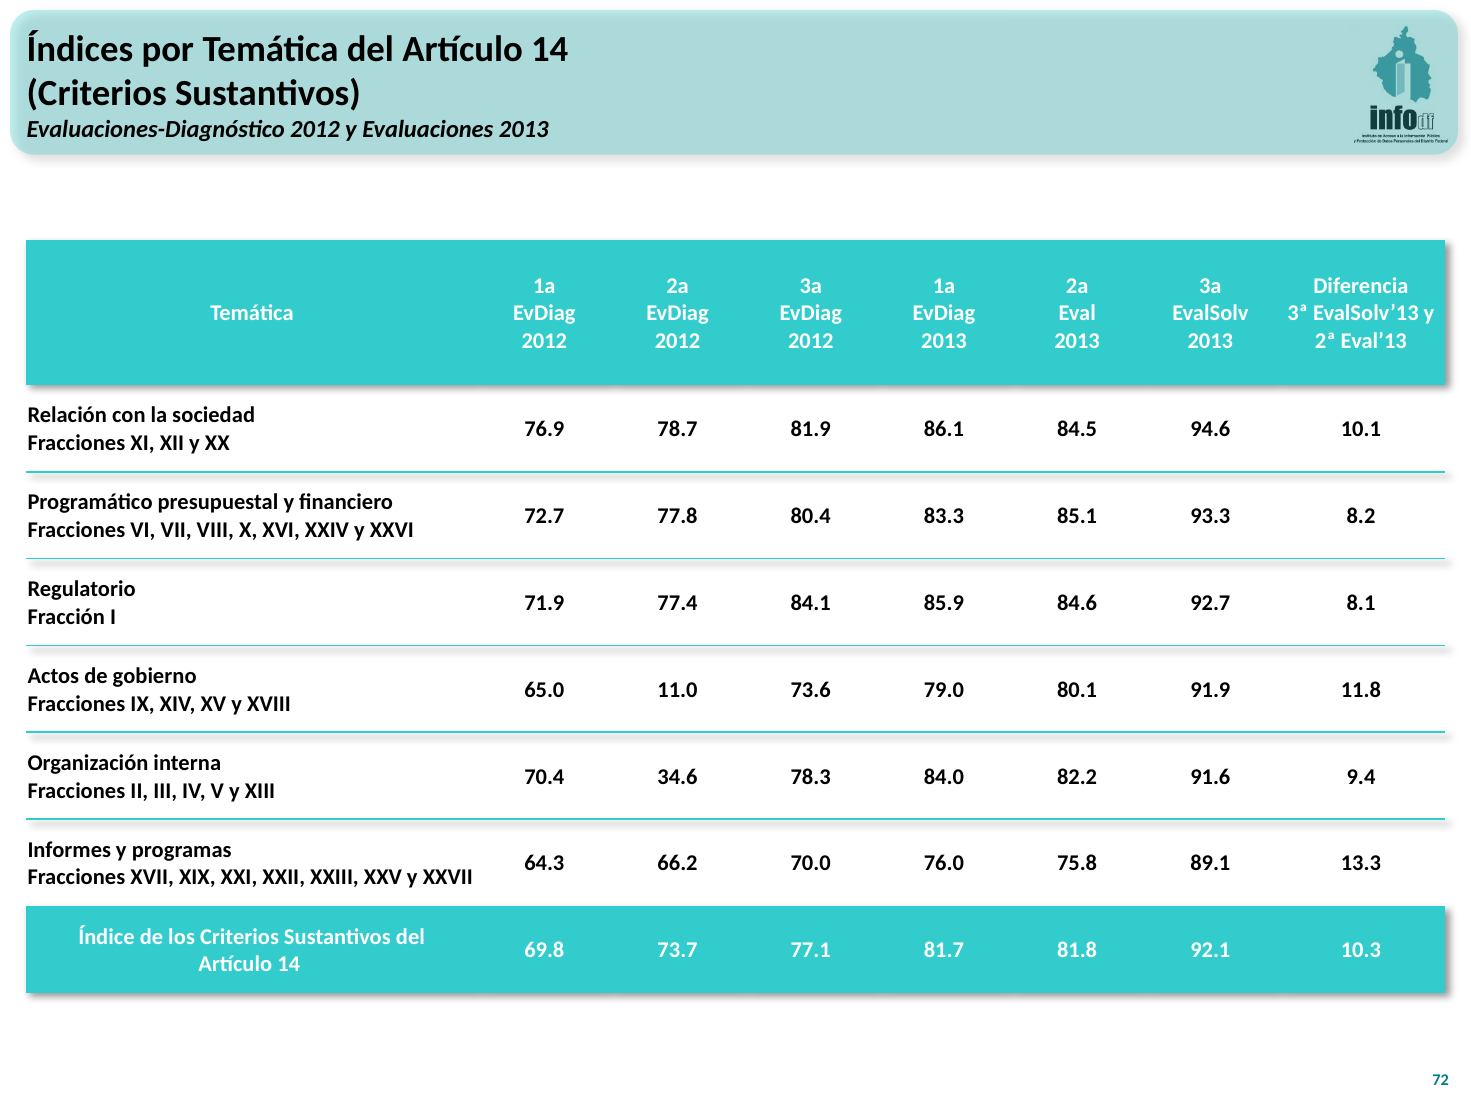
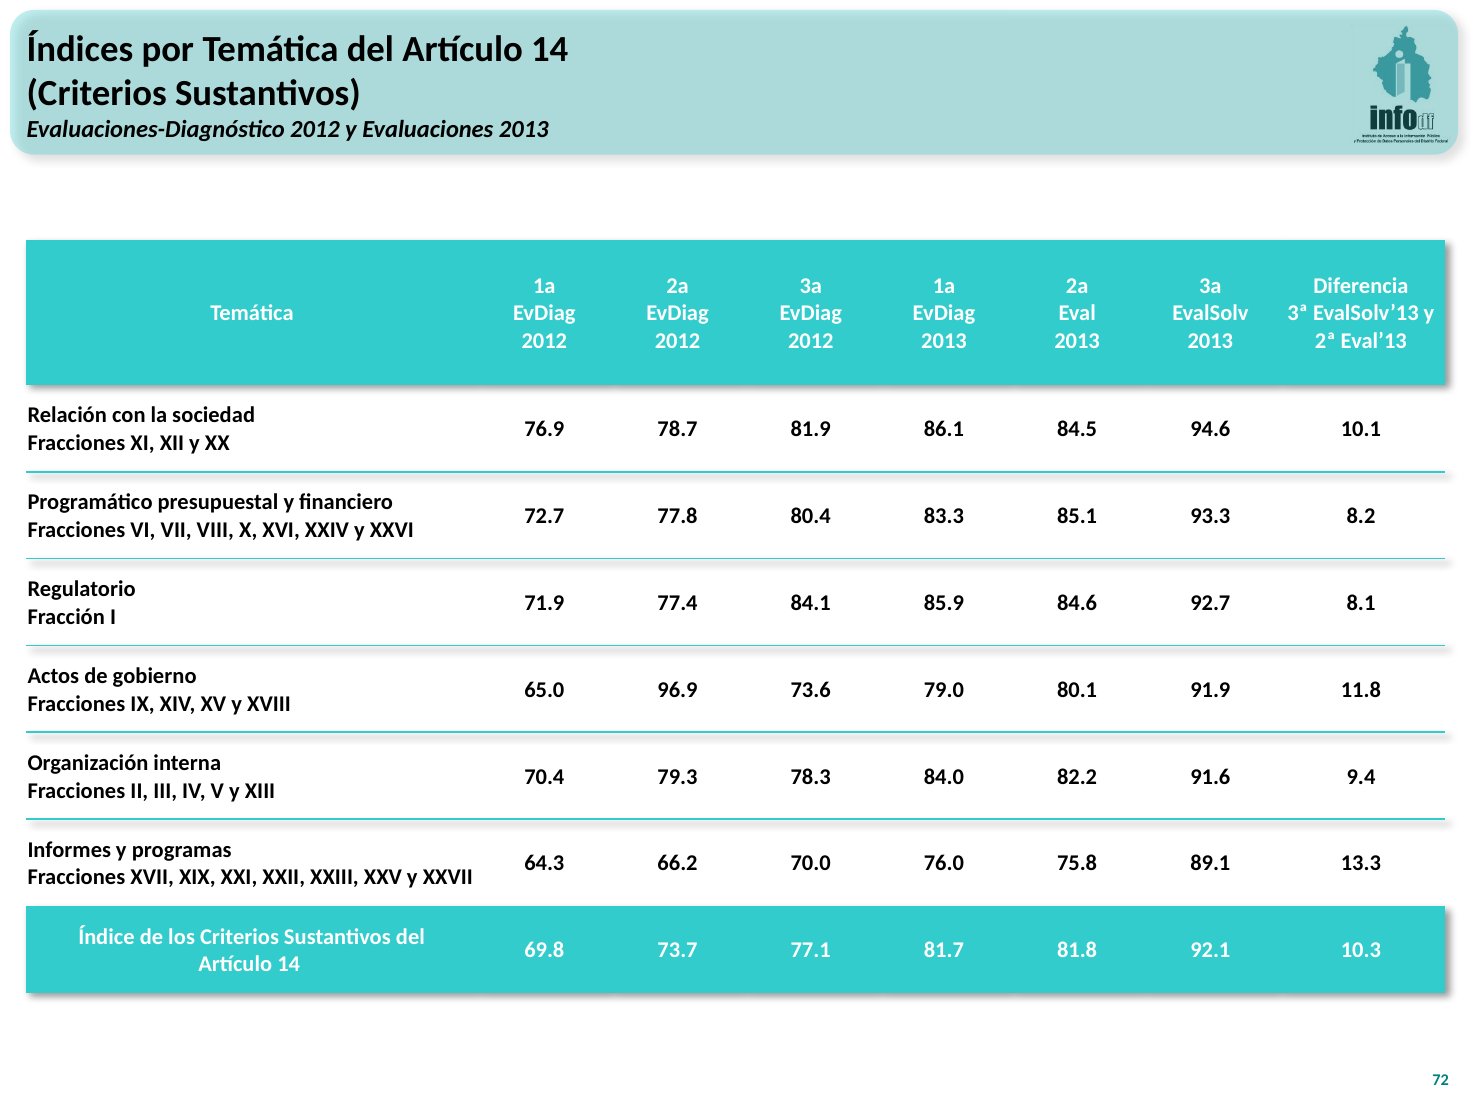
11.0: 11.0 -> 96.9 (678, 690)
34.6: 34.6 -> 79.3 (678, 777)
